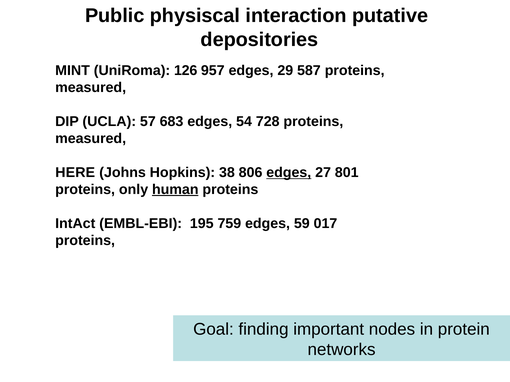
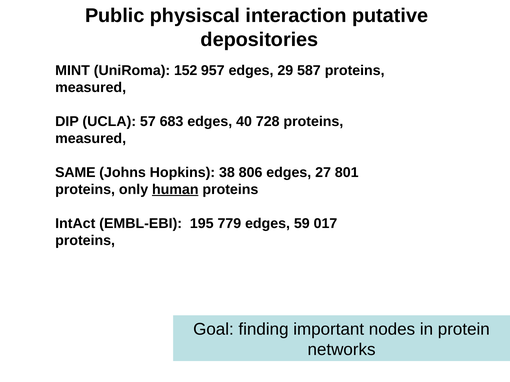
126: 126 -> 152 (186, 71)
54: 54 -> 40 (244, 122)
HERE: HERE -> SAME (75, 173)
edges underline: present -> none (289, 173)
759: 759 -> 779 (229, 224)
